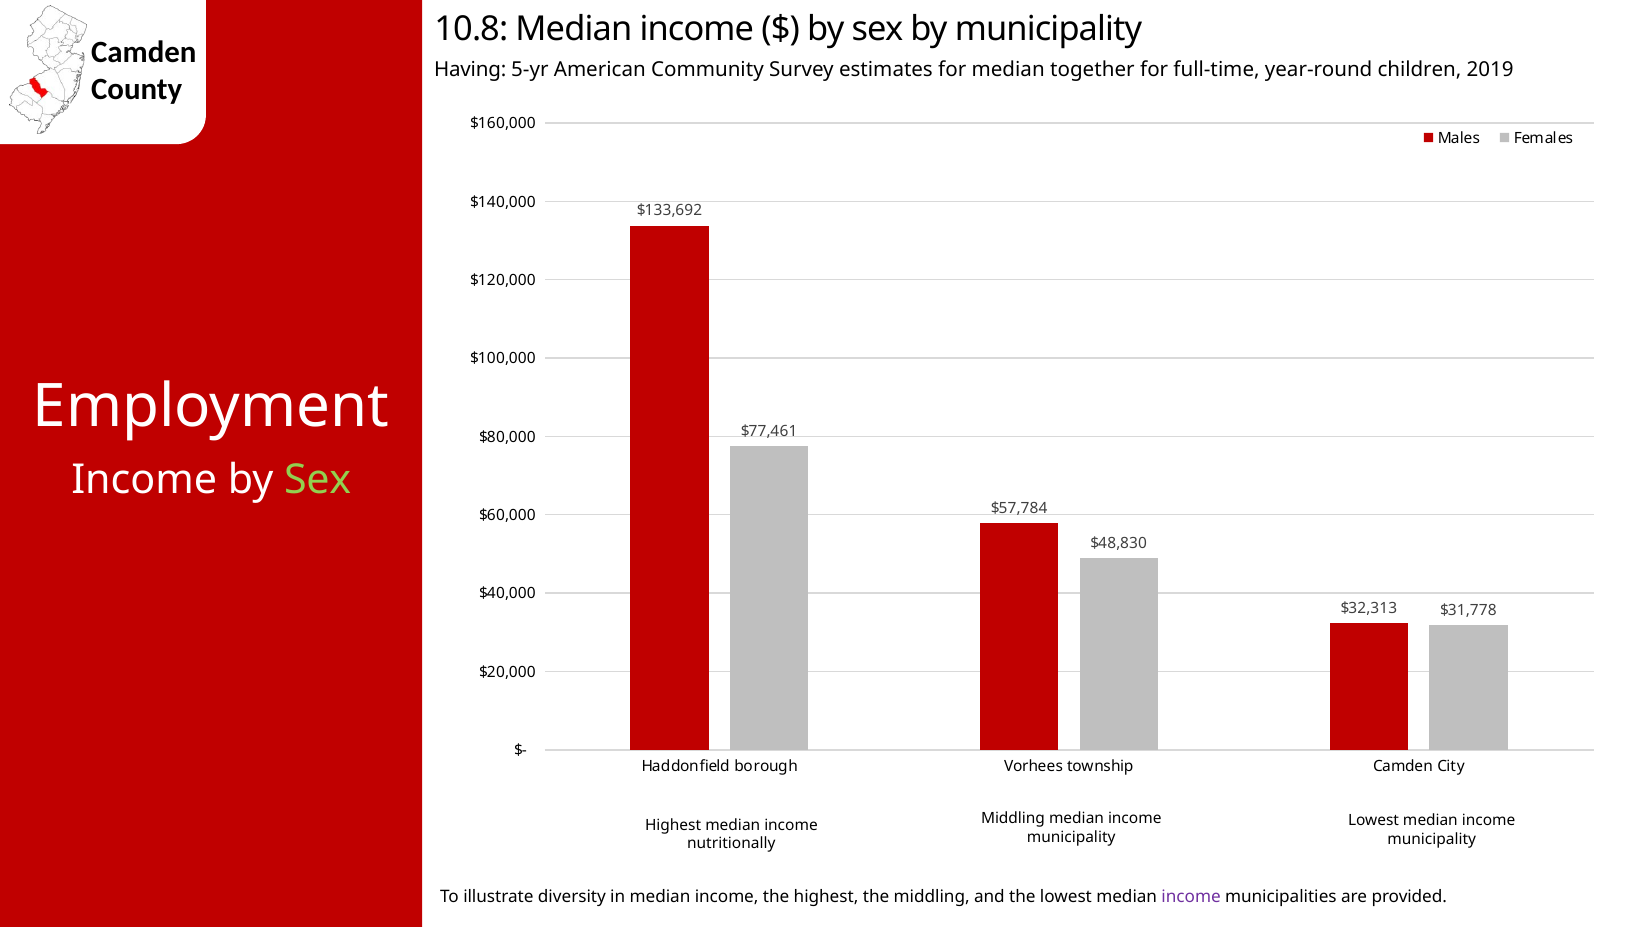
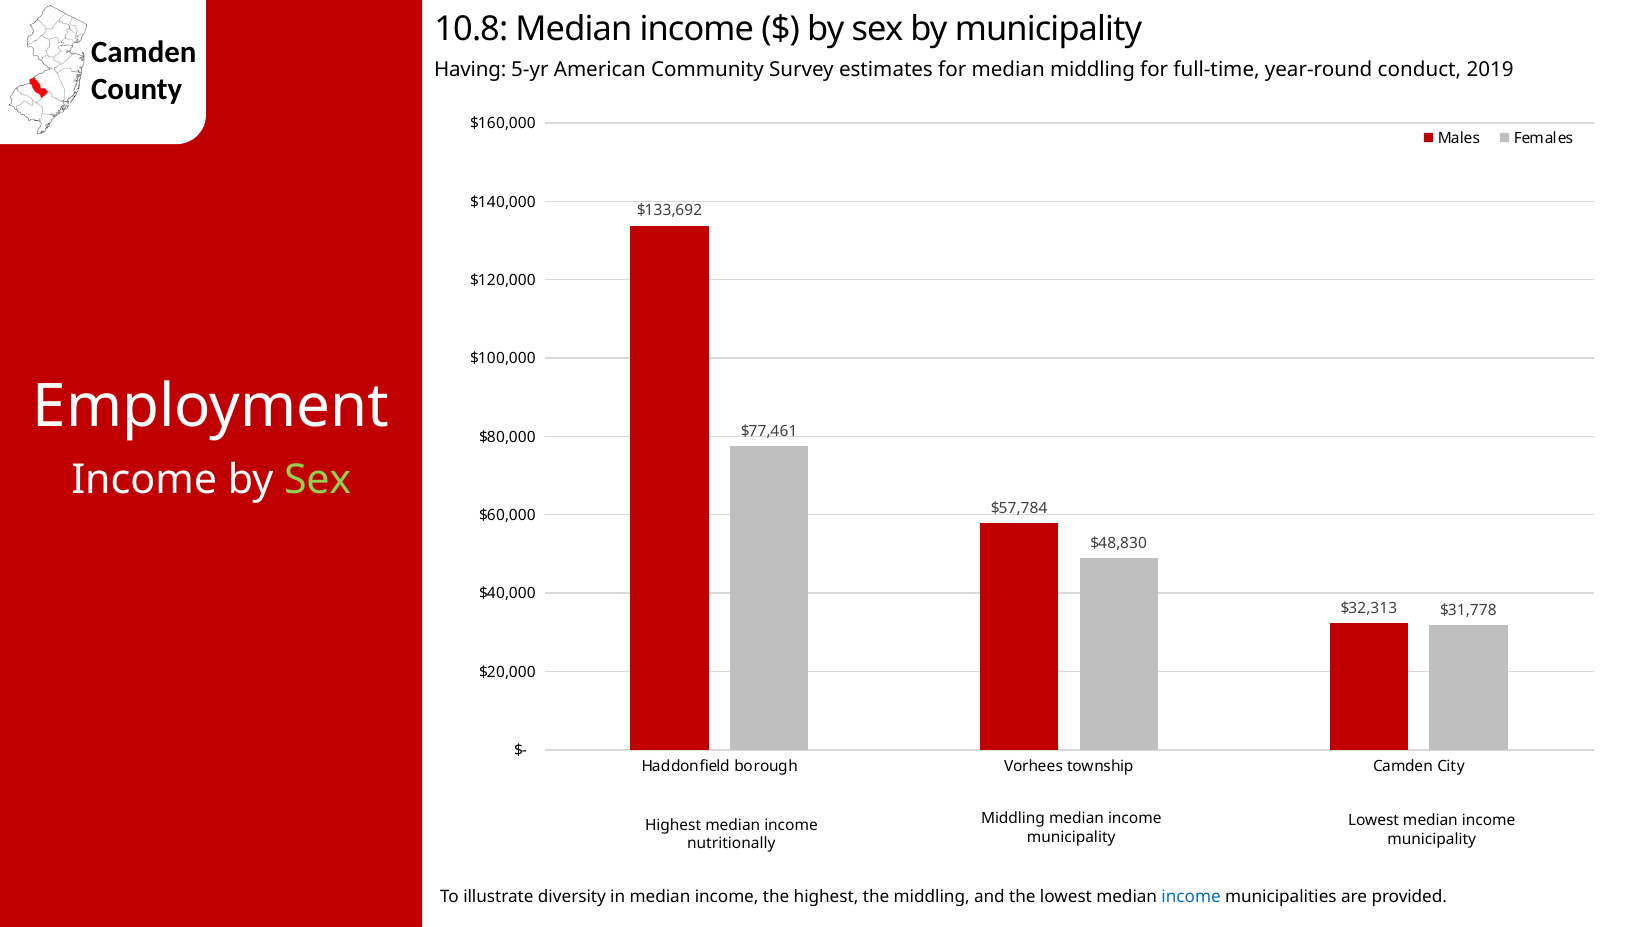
median together: together -> middling (1093, 70)
children: children -> conduct (1419, 70)
income colour: purple -> blue (1191, 897)
